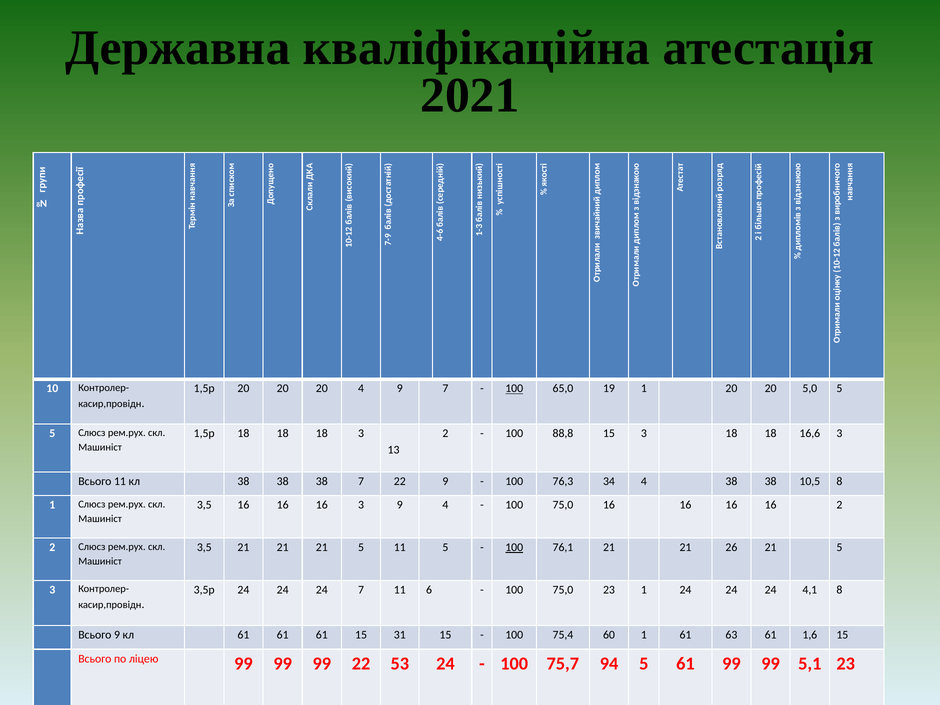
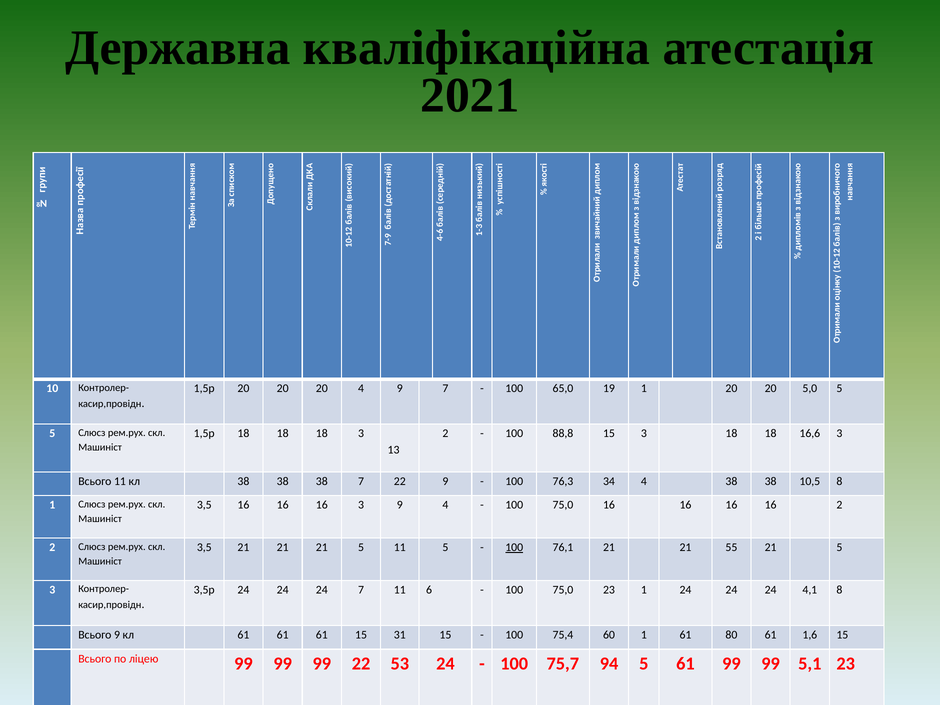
100 underline: present -> none (514, 389)
26: 26 -> 55 (731, 547)
63: 63 -> 80 (731, 635)
